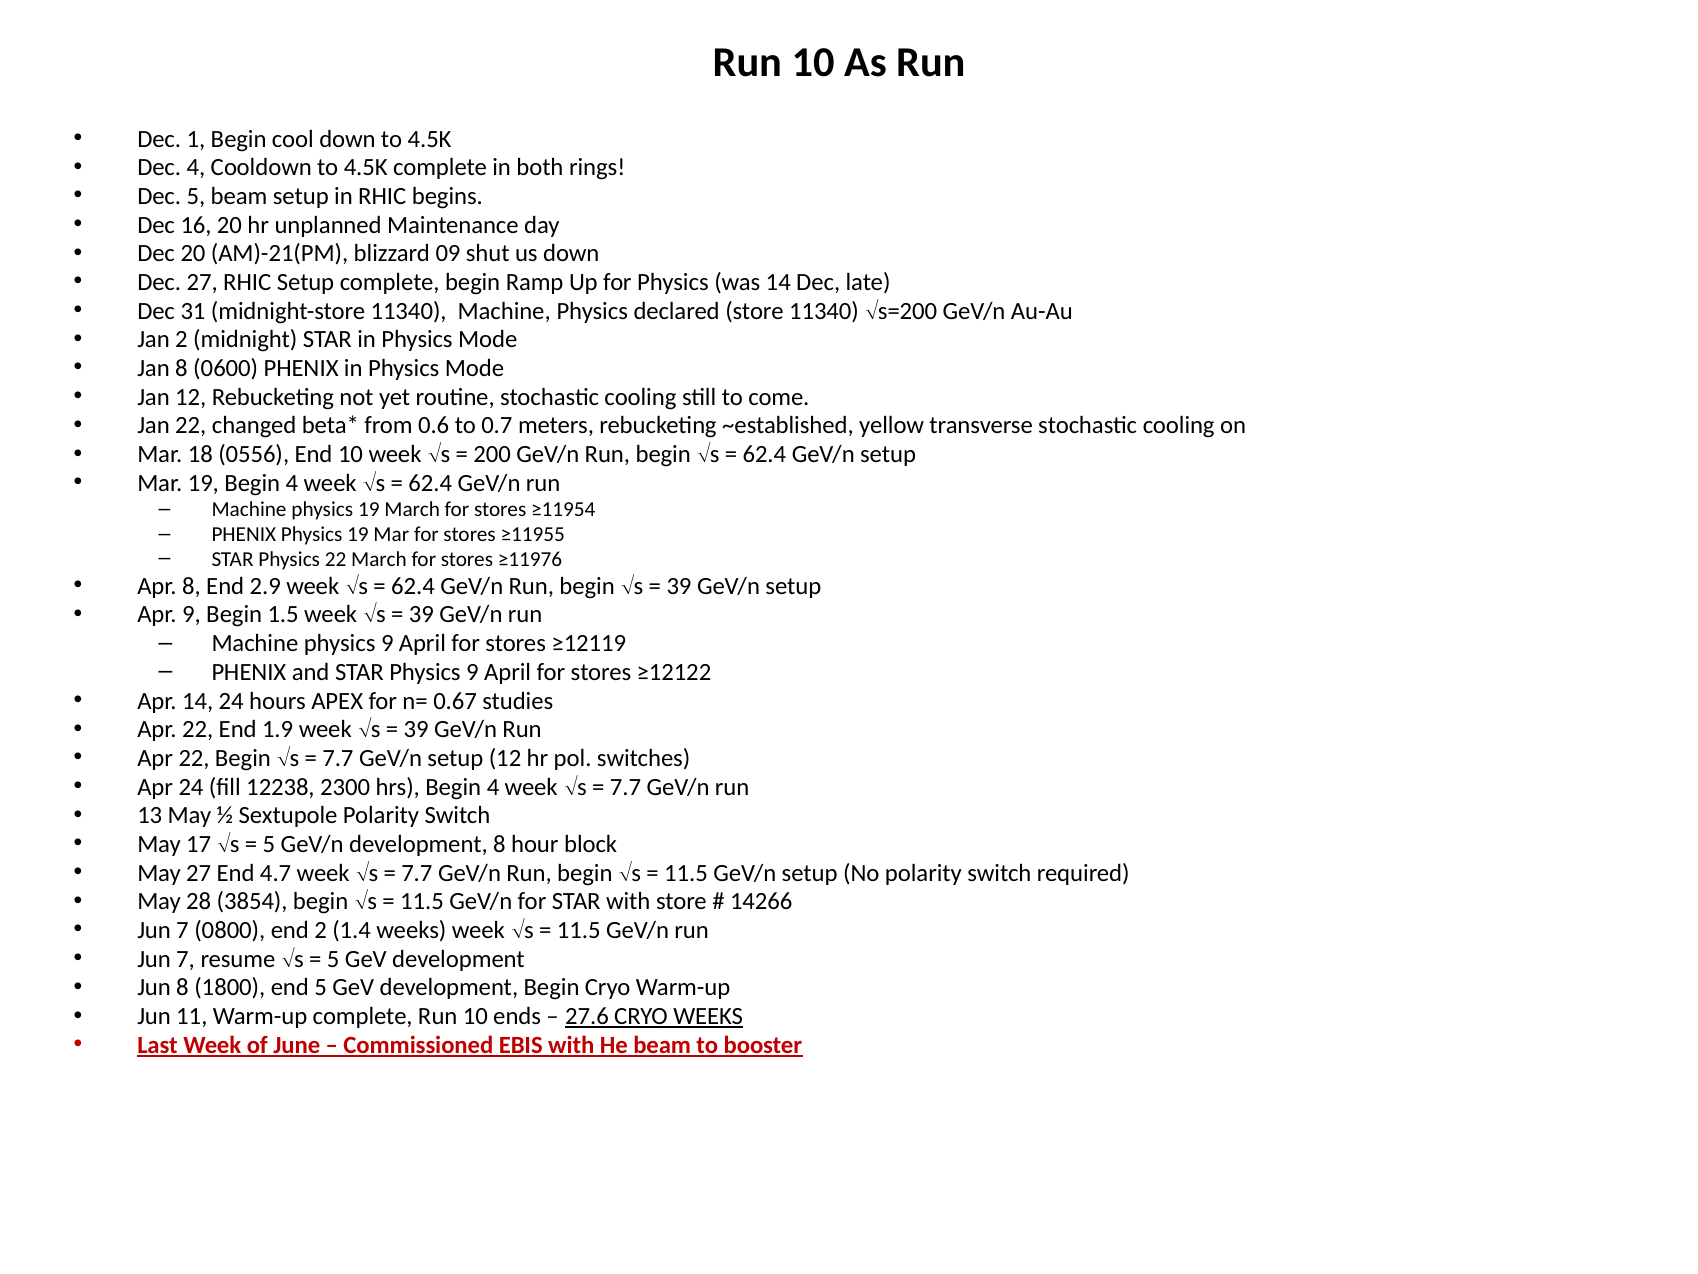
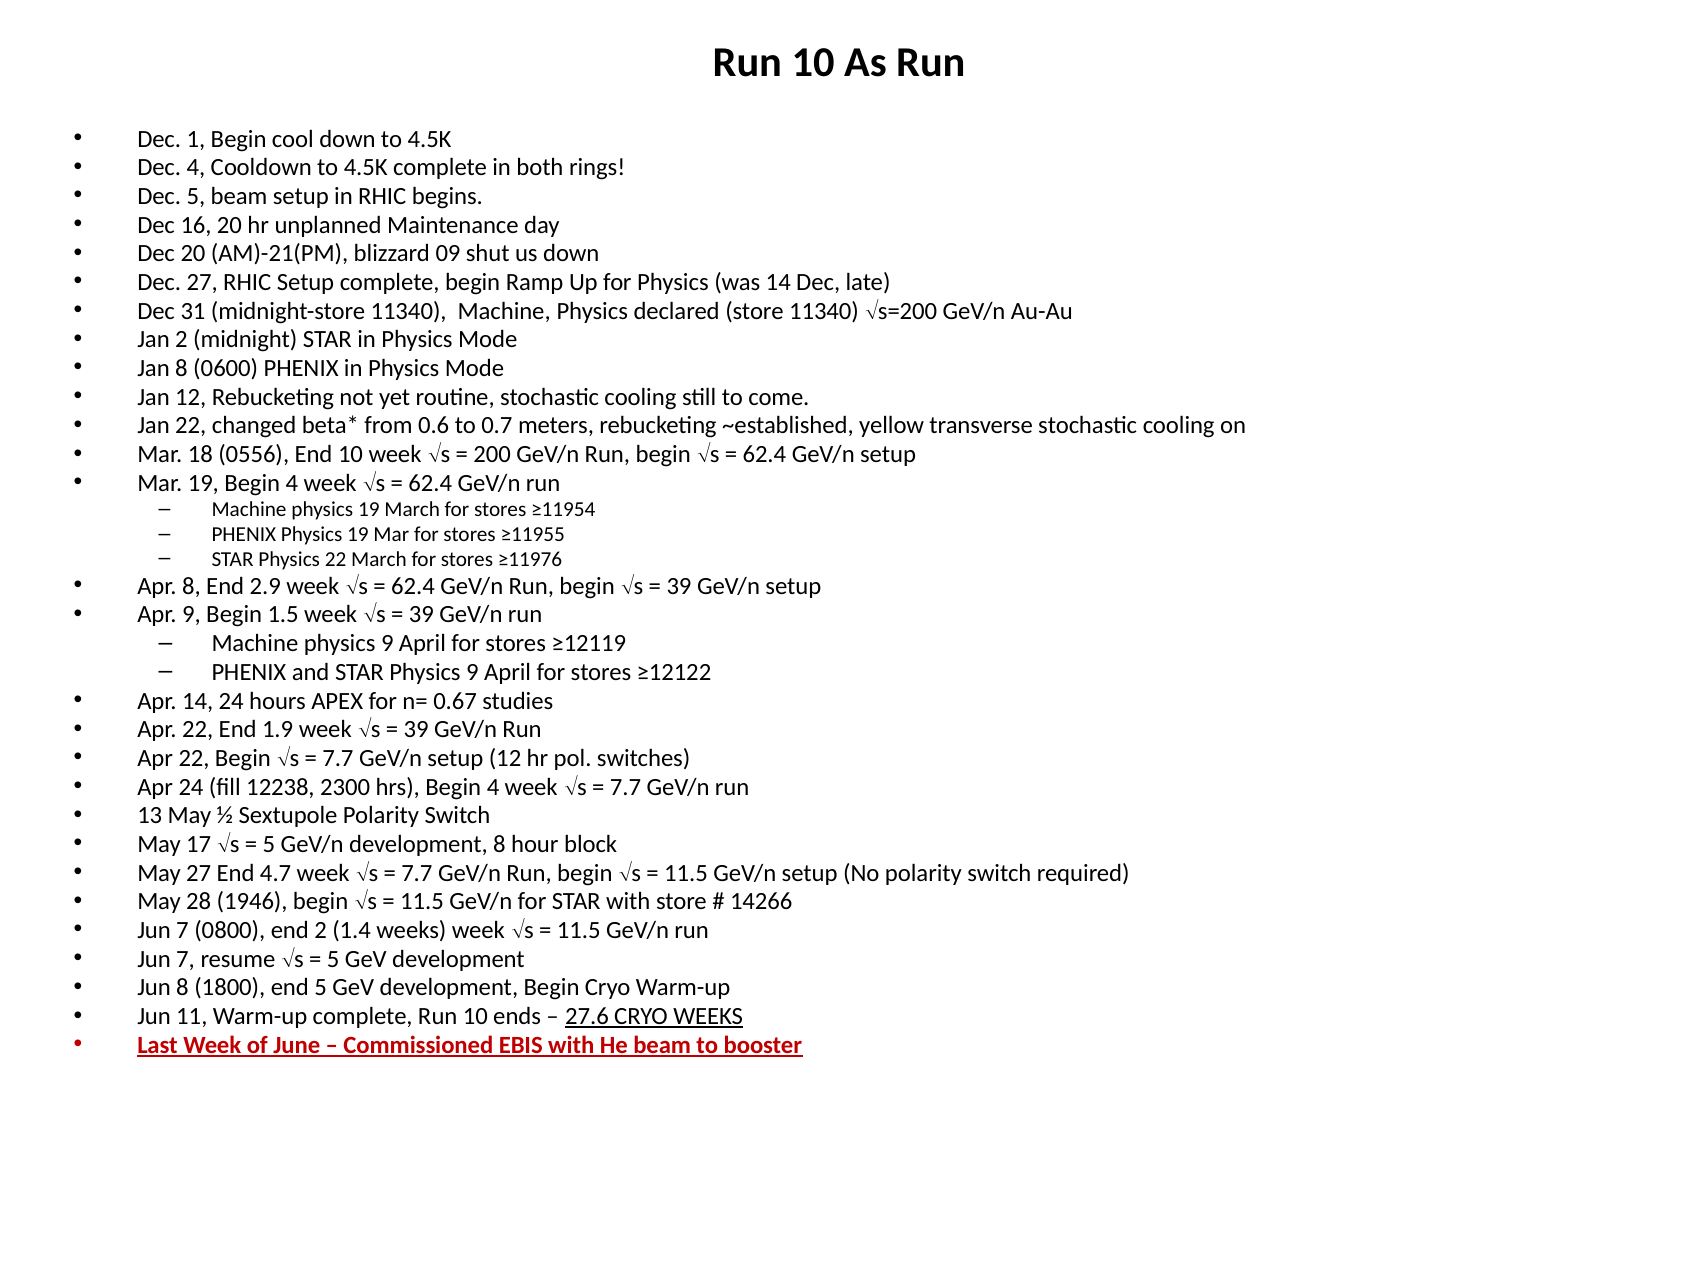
3854: 3854 -> 1946 (252, 901)
